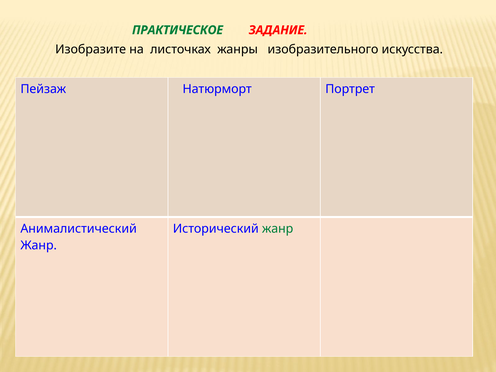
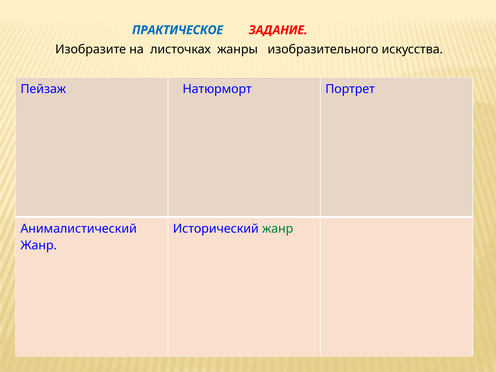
ПРАКТИЧЕСКОЕ colour: green -> blue (178, 30)
